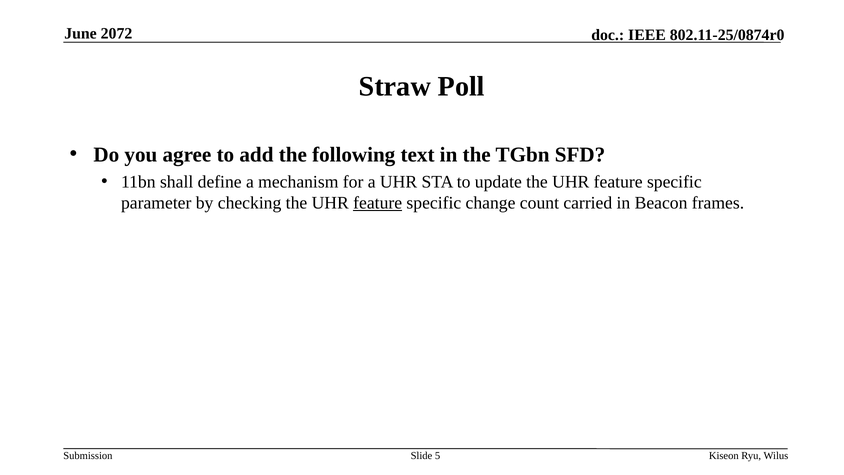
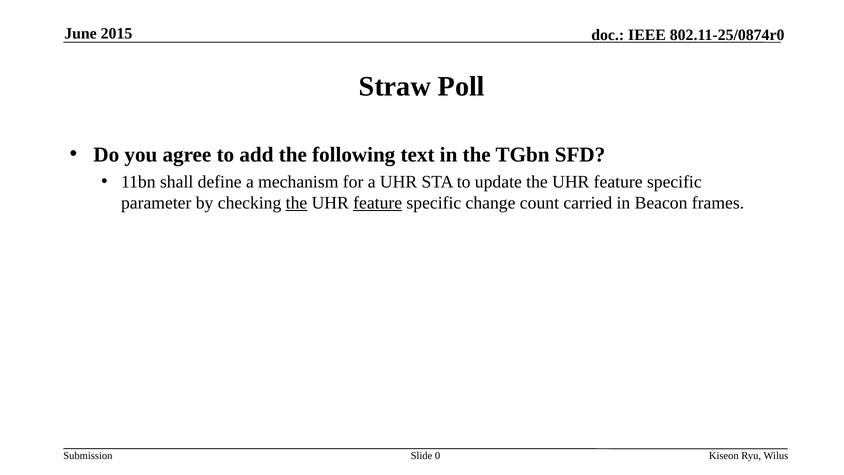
2072: 2072 -> 2015 (117, 34)
the underline: none -> present (296, 203)
5: 5 -> 0 (438, 455)
